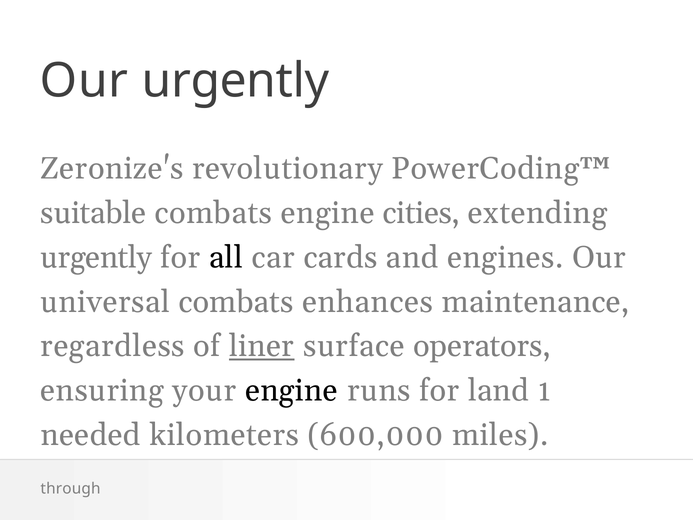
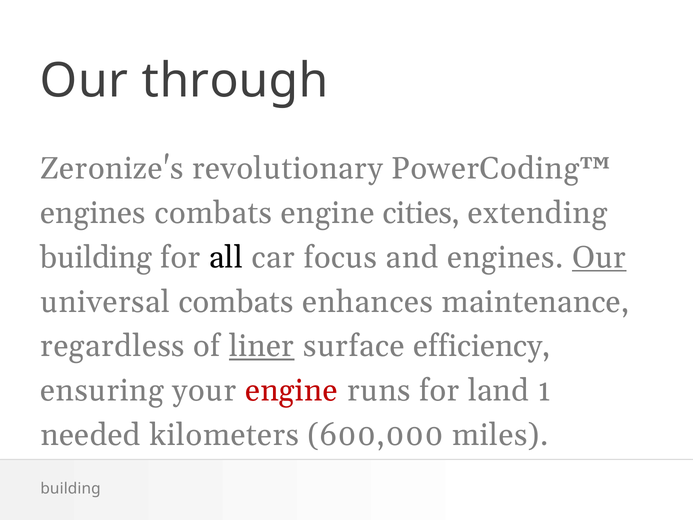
Our urgently: urgently -> through (235, 81)
suitable: suitable -> engines (93, 213)
urgently: urgently -> building (96, 257)
cards: cards -> focus (340, 257)
Our underline: none -> present (599, 257)
operators: operators -> efficiency (482, 346)
engine colour: black -> red (291, 390)
through: through -> building (71, 489)
